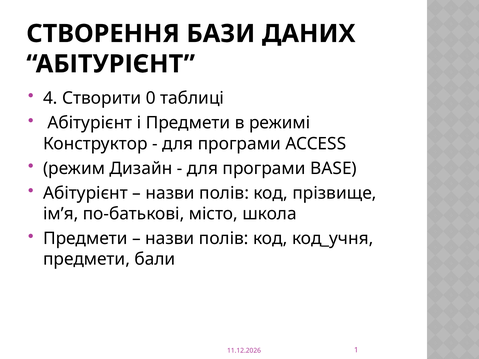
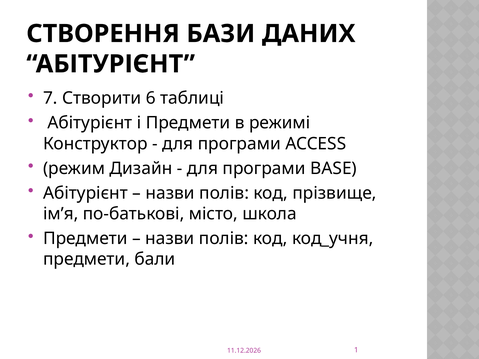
4: 4 -> 7 (50, 98)
0: 0 -> 6 (151, 98)
